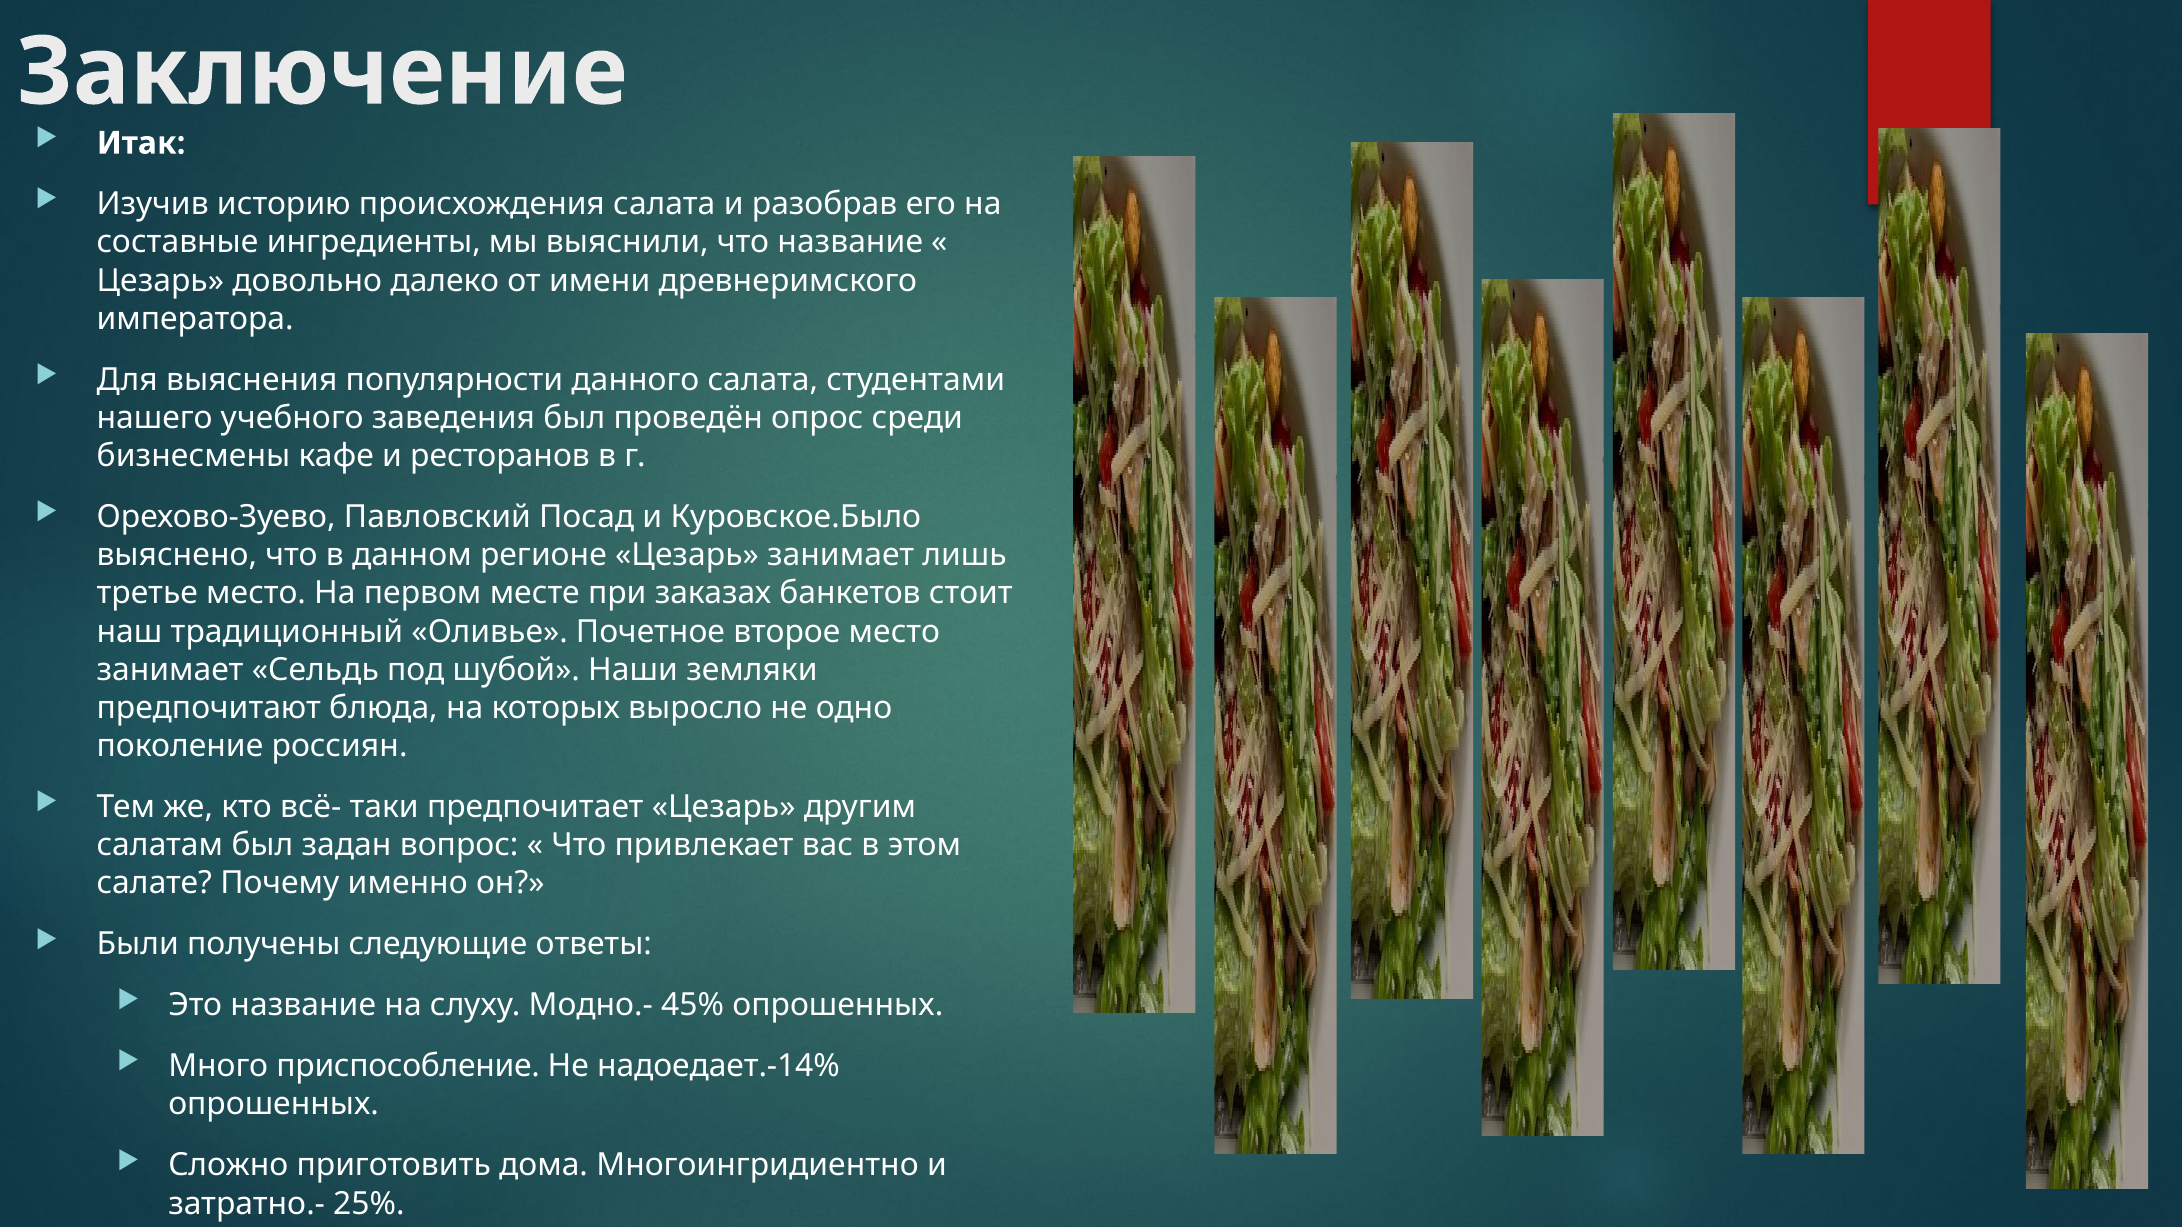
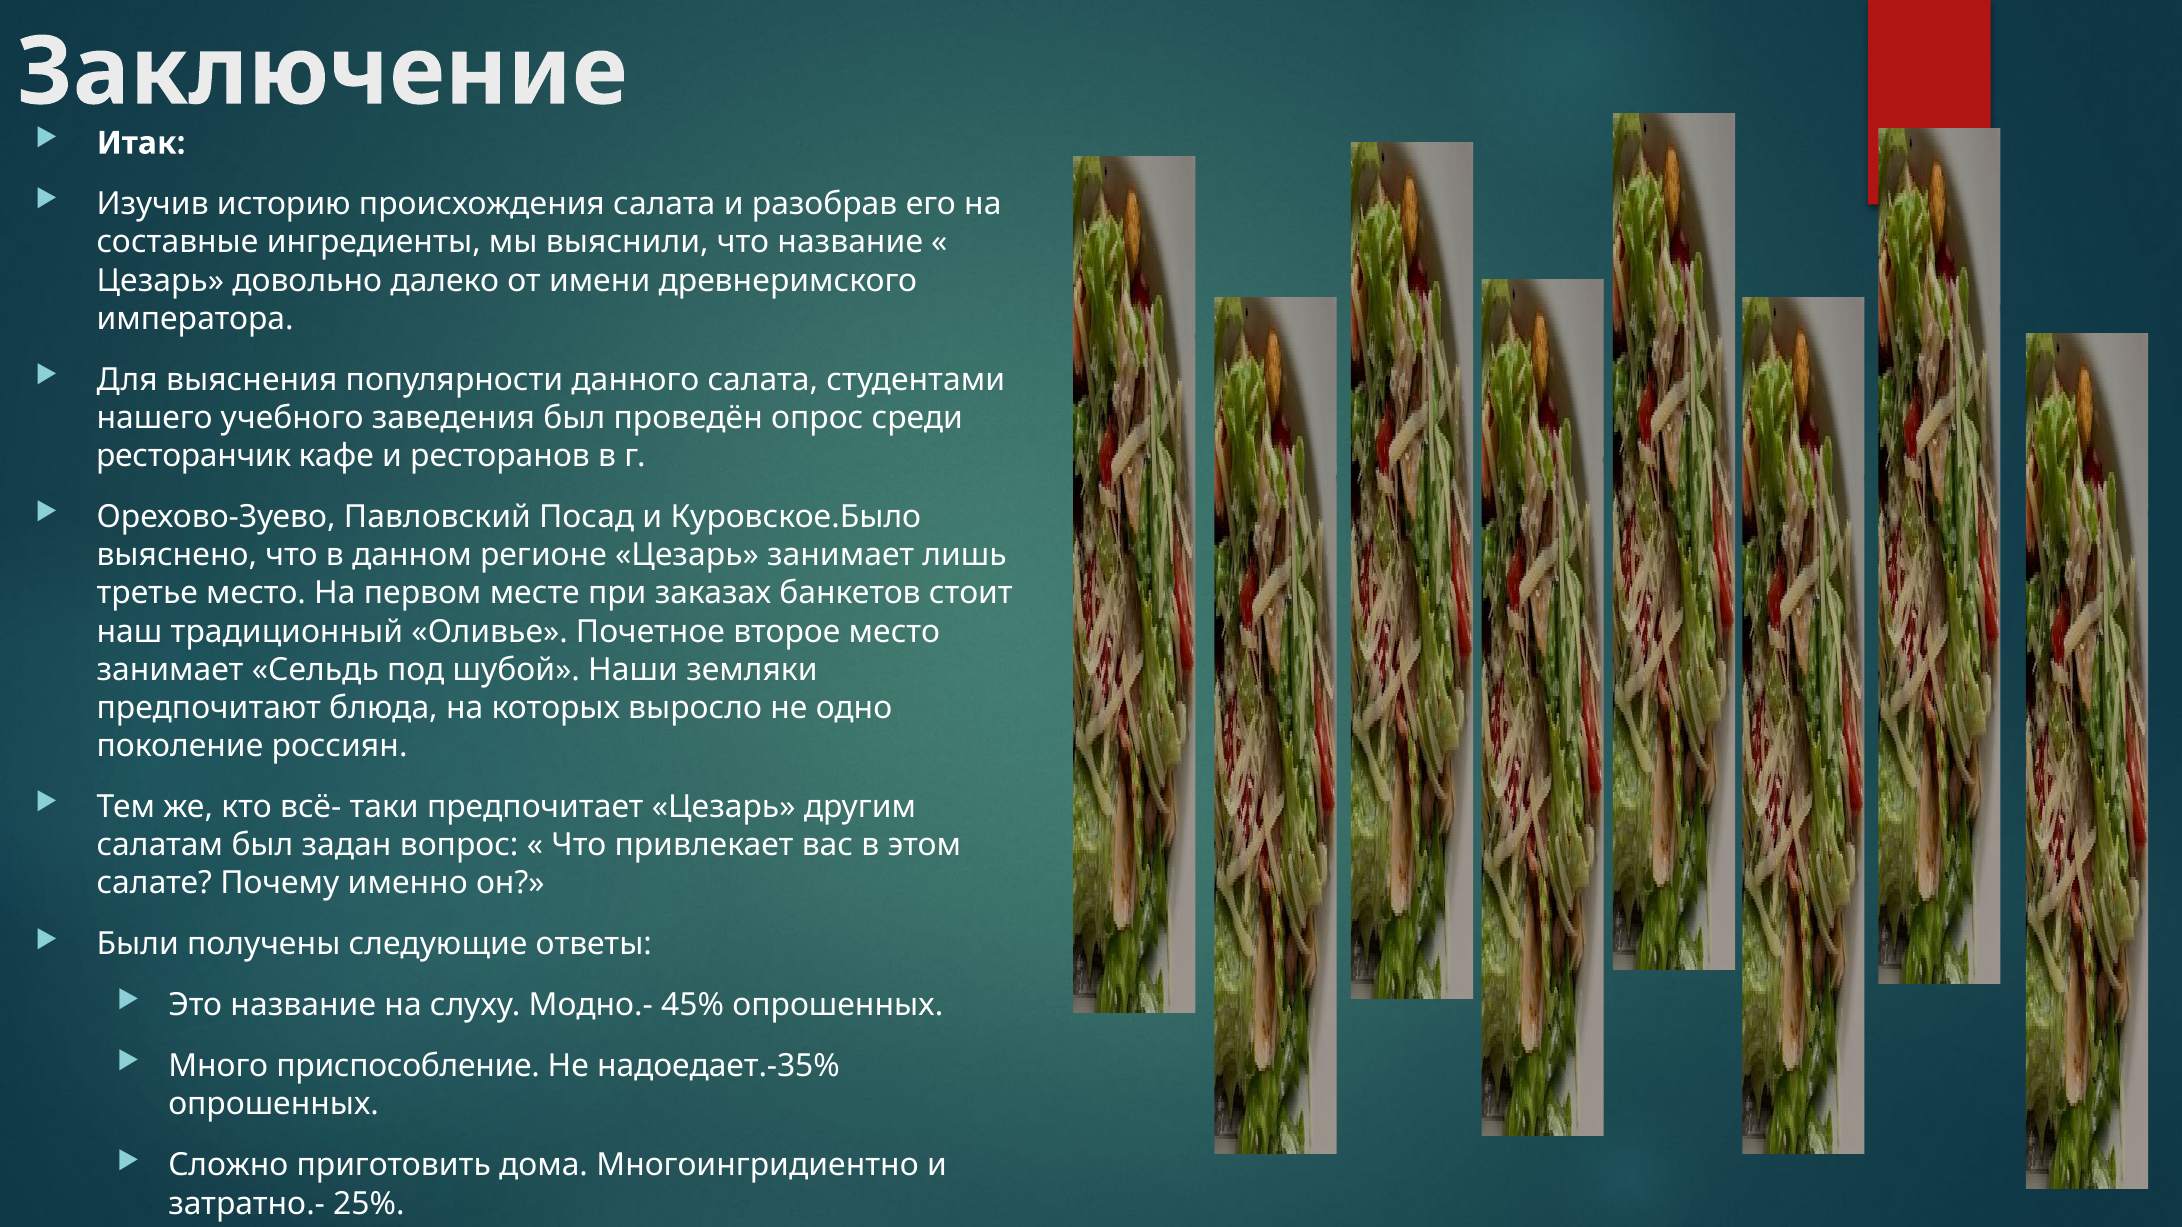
бизнесмены: бизнесмены -> ресторанчик (194, 456)
надоедает.-14%: надоедает.-14% -> надоедает.-35% (718, 1067)
